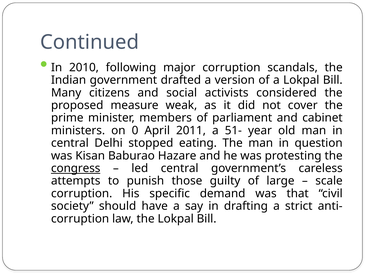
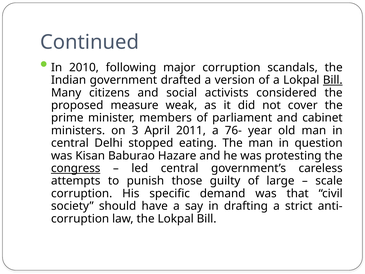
Bill underline: none -> present (333, 80)
0: 0 -> 3 (135, 130)
51-: 51- -> 76- (233, 130)
